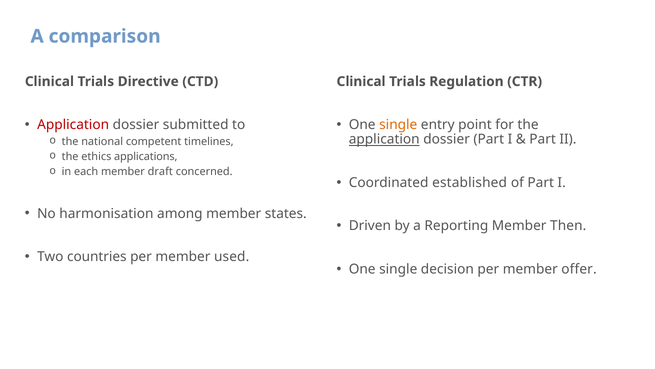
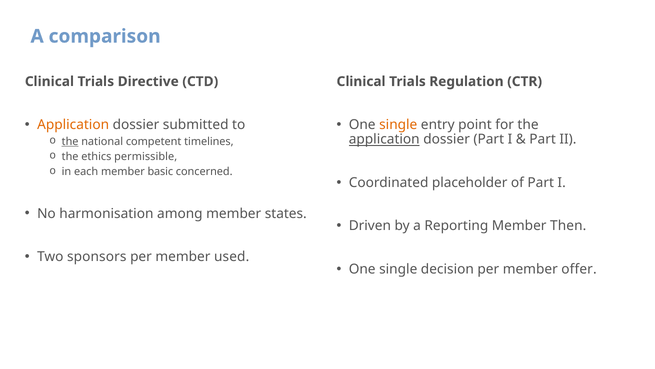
Application colour: red -> orange (73, 125)
the underline: none -> present (70, 141)
applications: applications -> permissible (146, 156)
draft: draft -> basic (160, 172)
established: established -> placeholder (470, 182)
countries: countries -> sponsors (97, 256)
